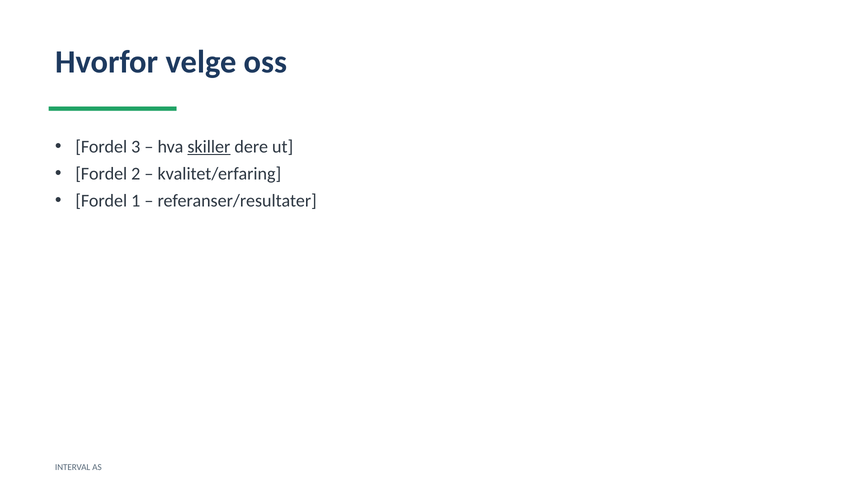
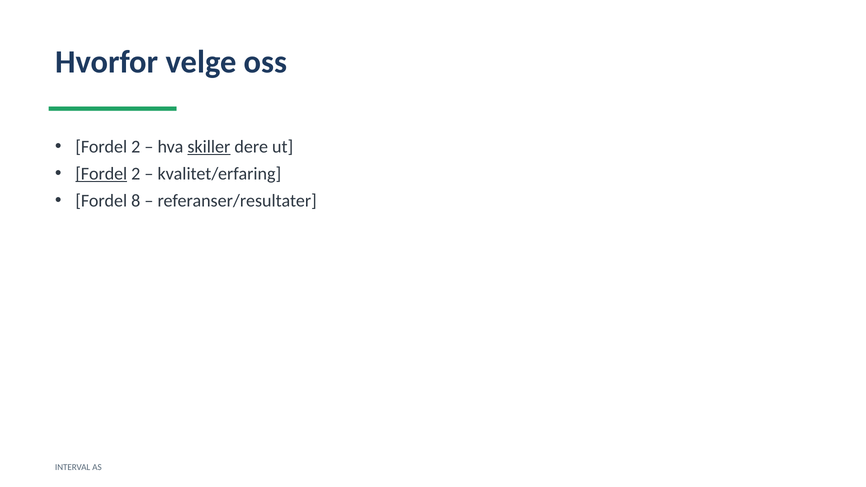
3: 3 -> 2 (136, 147)
Fordel underline: none -> present (101, 174)
1: 1 -> 8 (136, 201)
